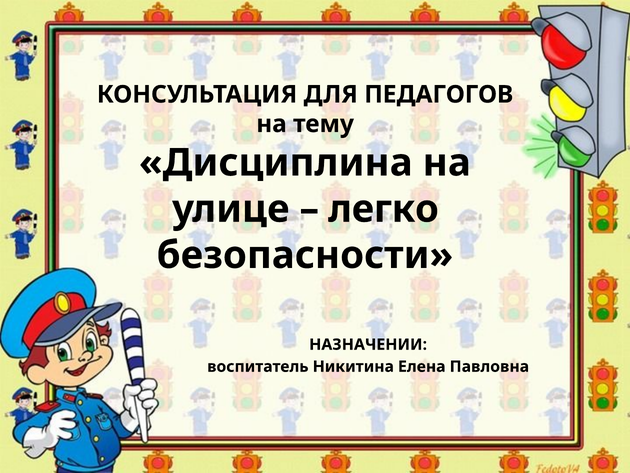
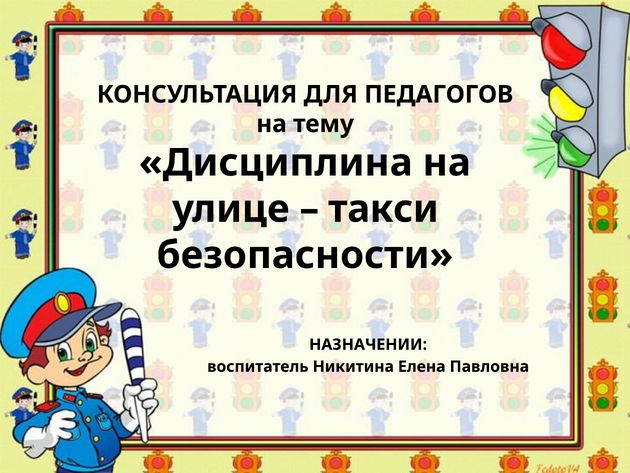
легко: легко -> такси (383, 209)
